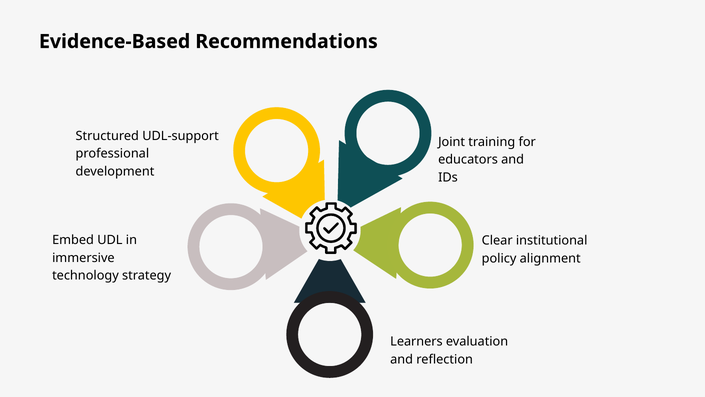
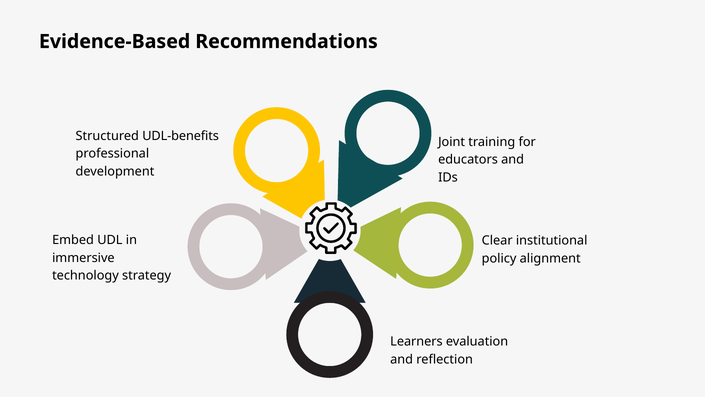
UDL-support: UDL-support -> UDL-benefits (181, 136)
